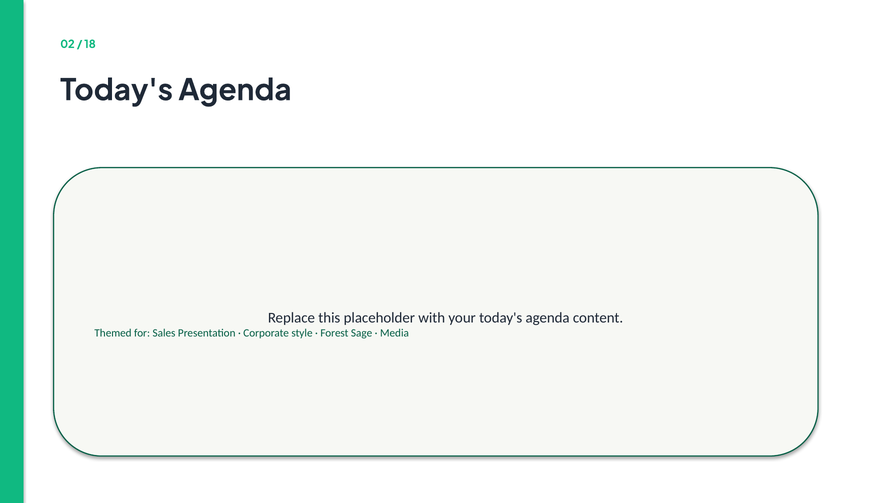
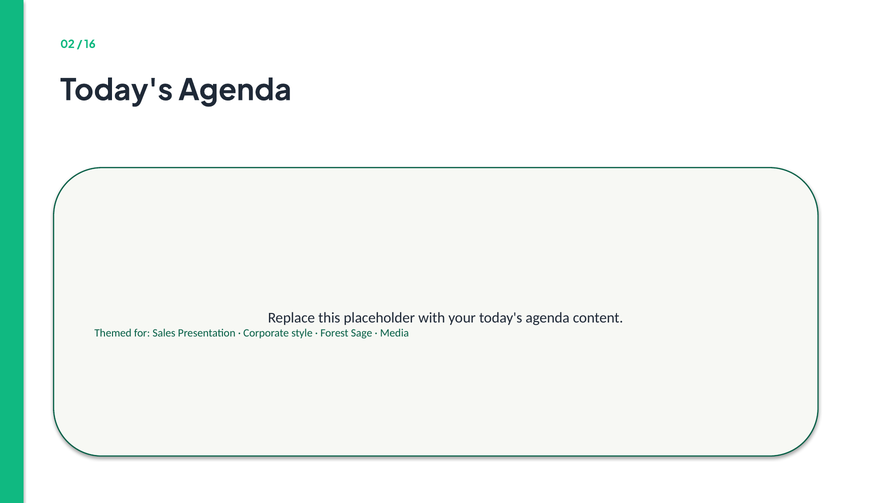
18: 18 -> 16 (90, 44)
